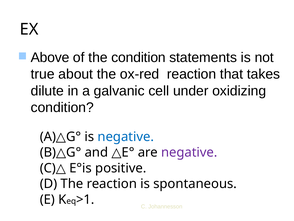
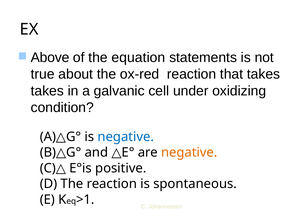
the condition: condition -> equation (138, 57)
dilute: dilute -> takes (47, 91)
negative colour: purple -> orange (189, 152)
